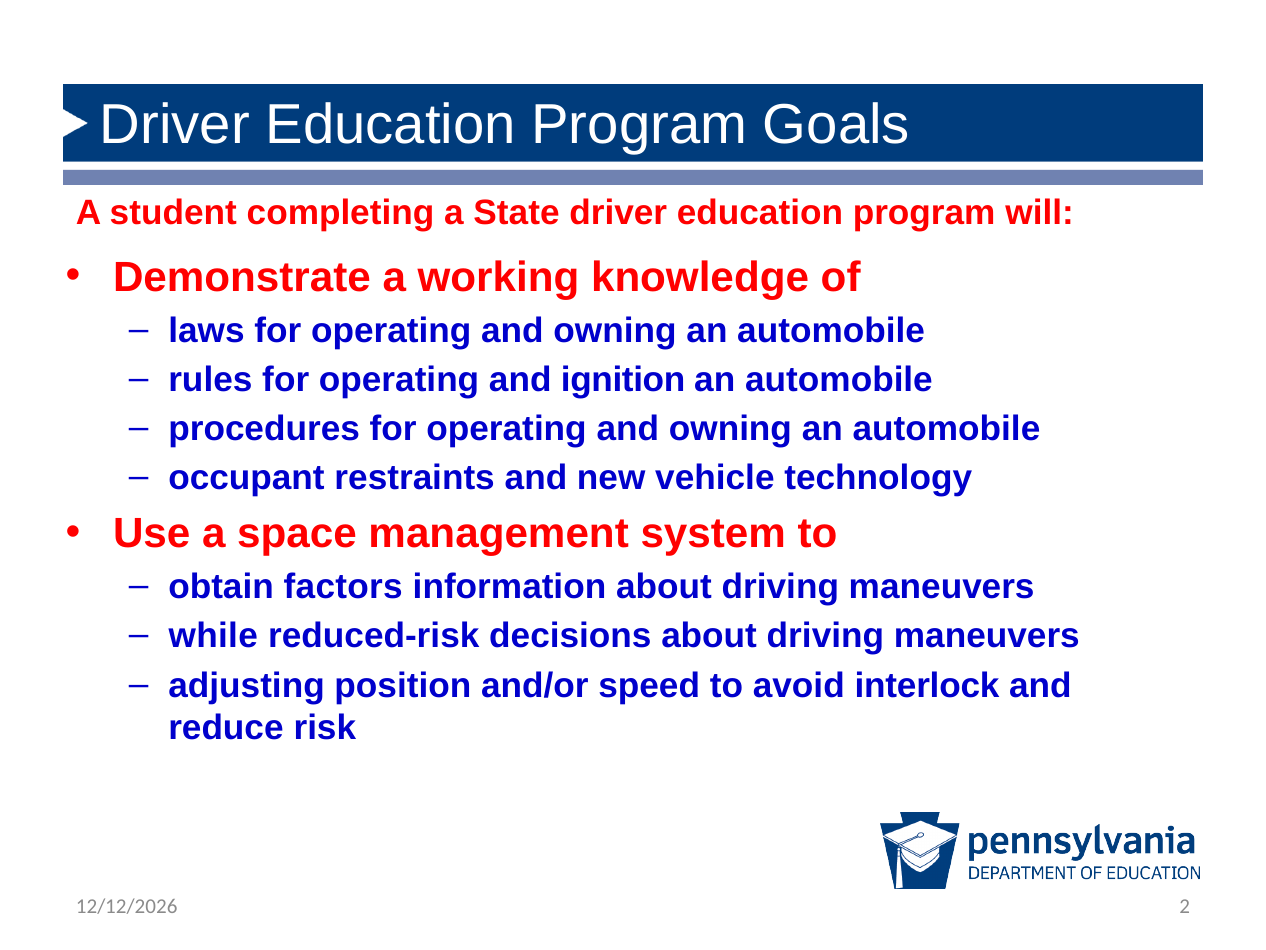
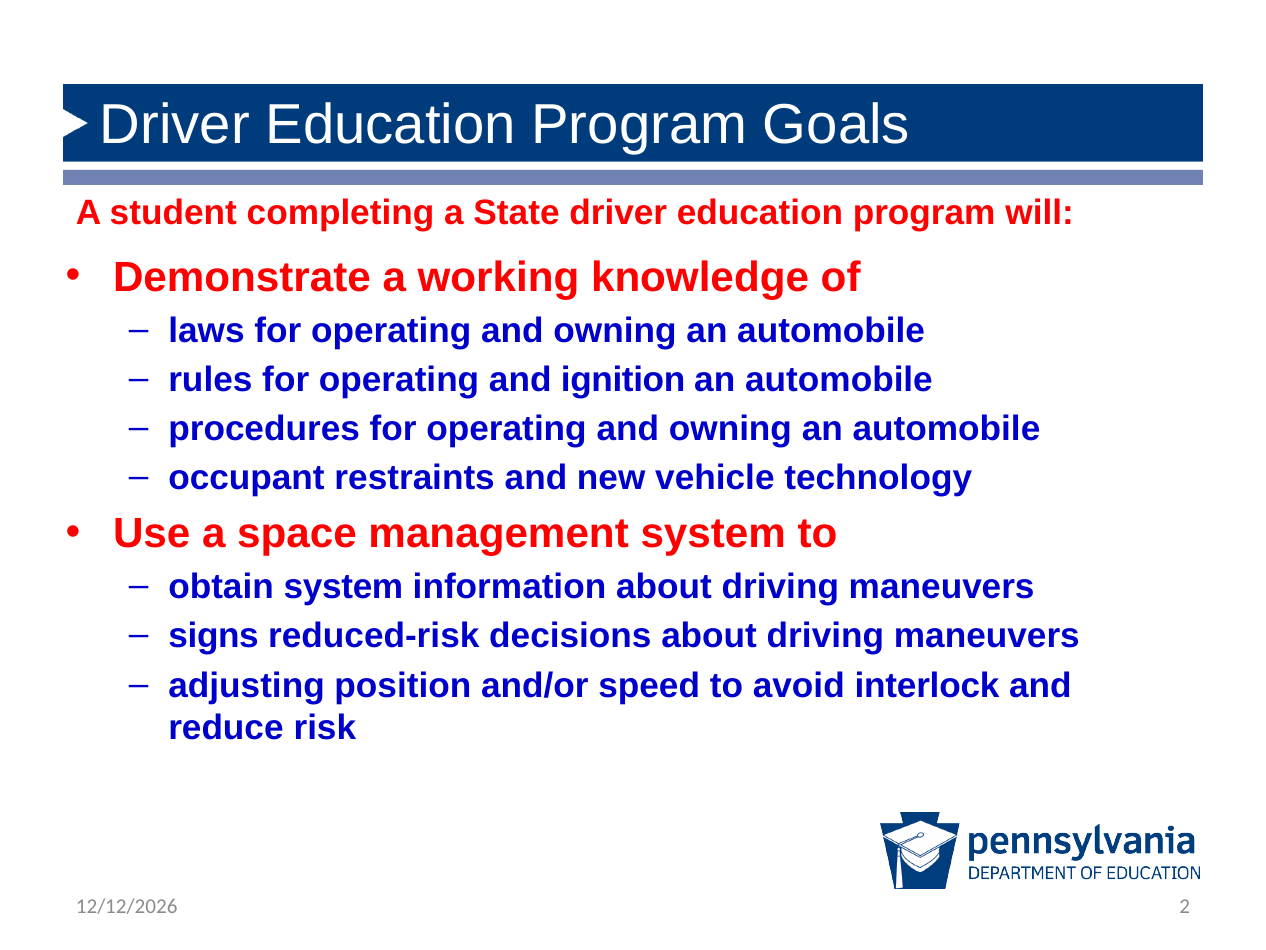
obtain factors: factors -> system (343, 586)
while: while -> signs (214, 636)
